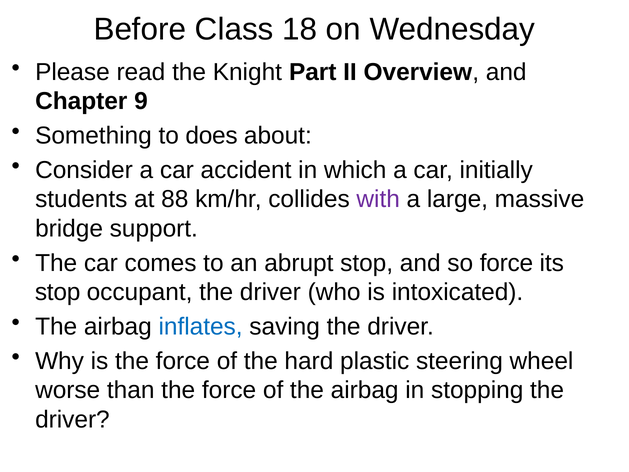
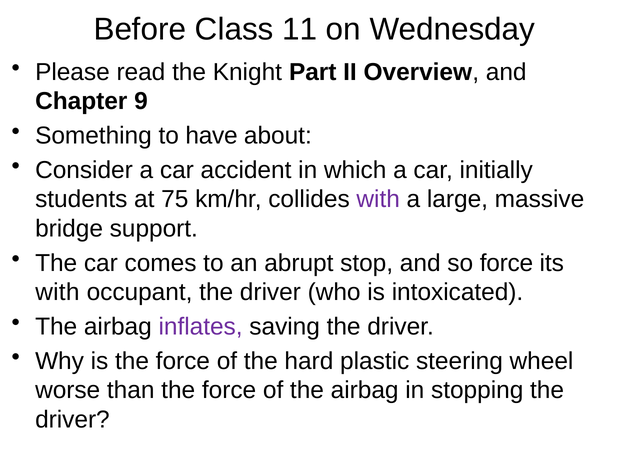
18: 18 -> 11 (300, 29)
does: does -> have (212, 136)
88: 88 -> 75 (175, 199)
stop: stop -> with (57, 292)
inflates colour: blue -> purple (201, 327)
